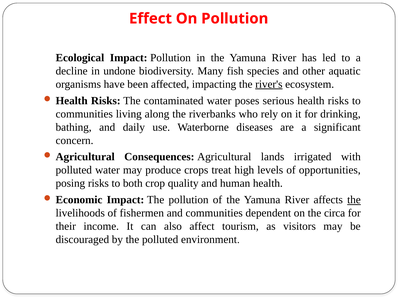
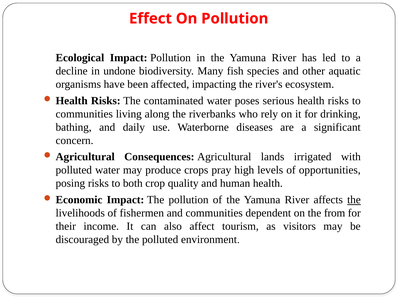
river's underline: present -> none (269, 84)
treat: treat -> pray (221, 170)
circa: circa -> from (335, 213)
